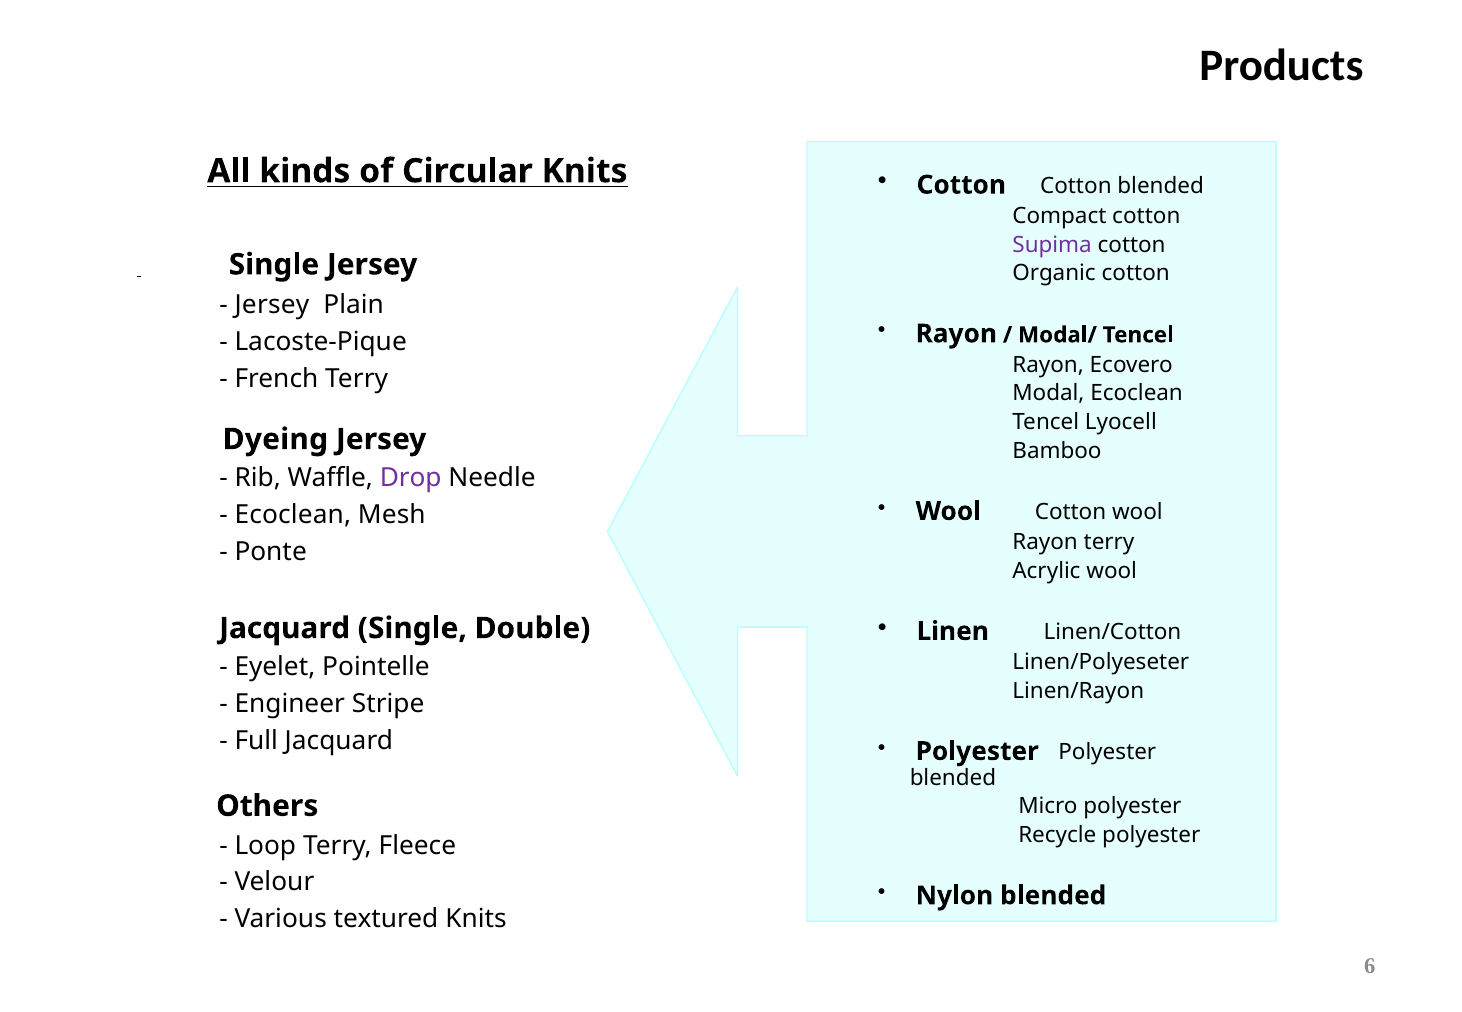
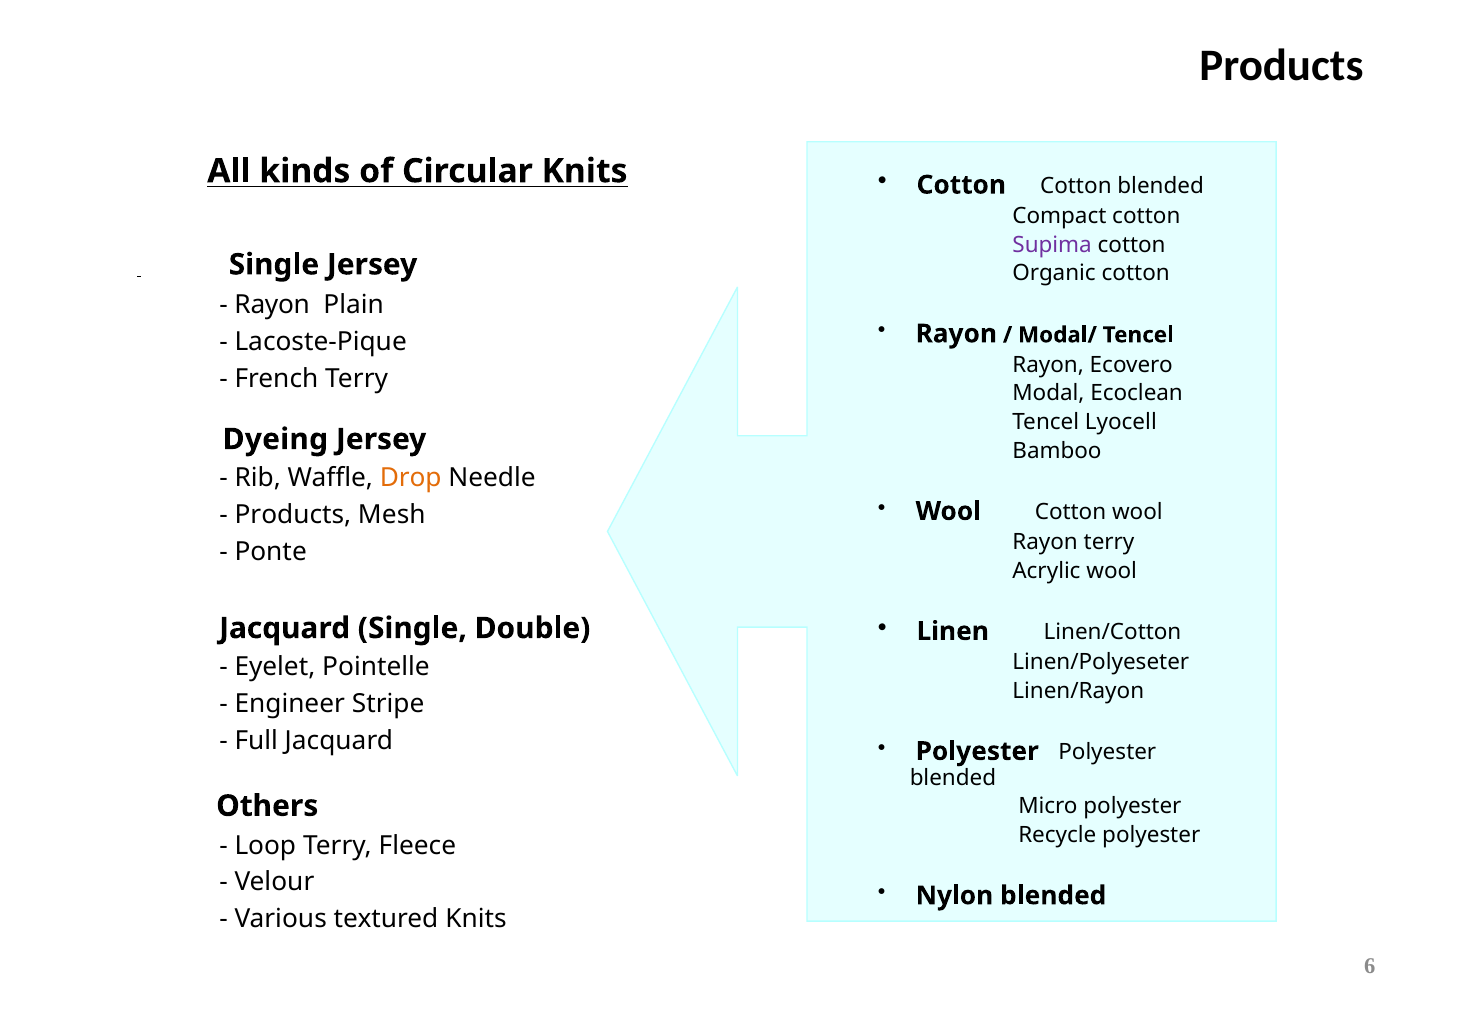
Jersey: Jersey -> Rayon (272, 305)
Drop colour: purple -> orange (411, 478)
Ecoclean: Ecoclean -> Products (293, 515)
